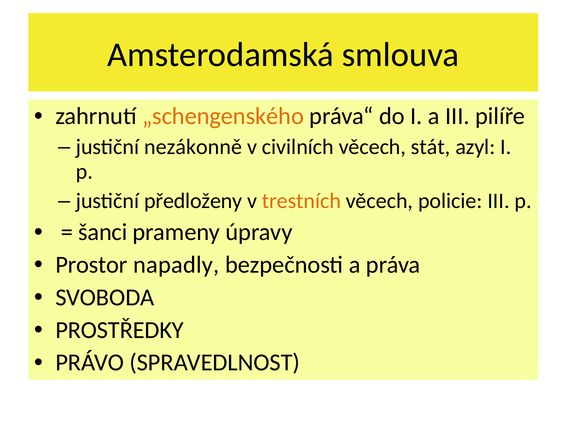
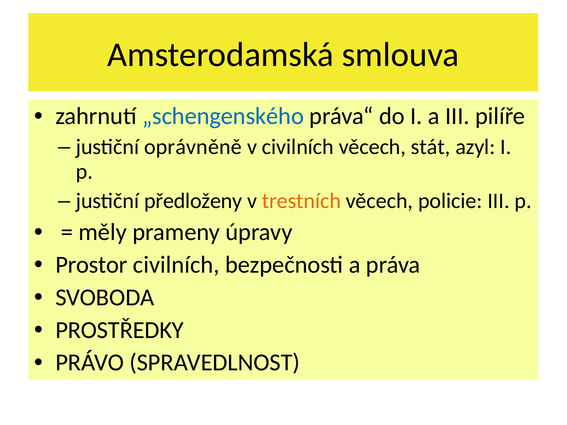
„schengenského colour: orange -> blue (223, 116)
nezákonně: nezákonně -> oprávněně (193, 147)
šanci: šanci -> měly (103, 232)
Prostor napadly: napadly -> civilních (176, 265)
